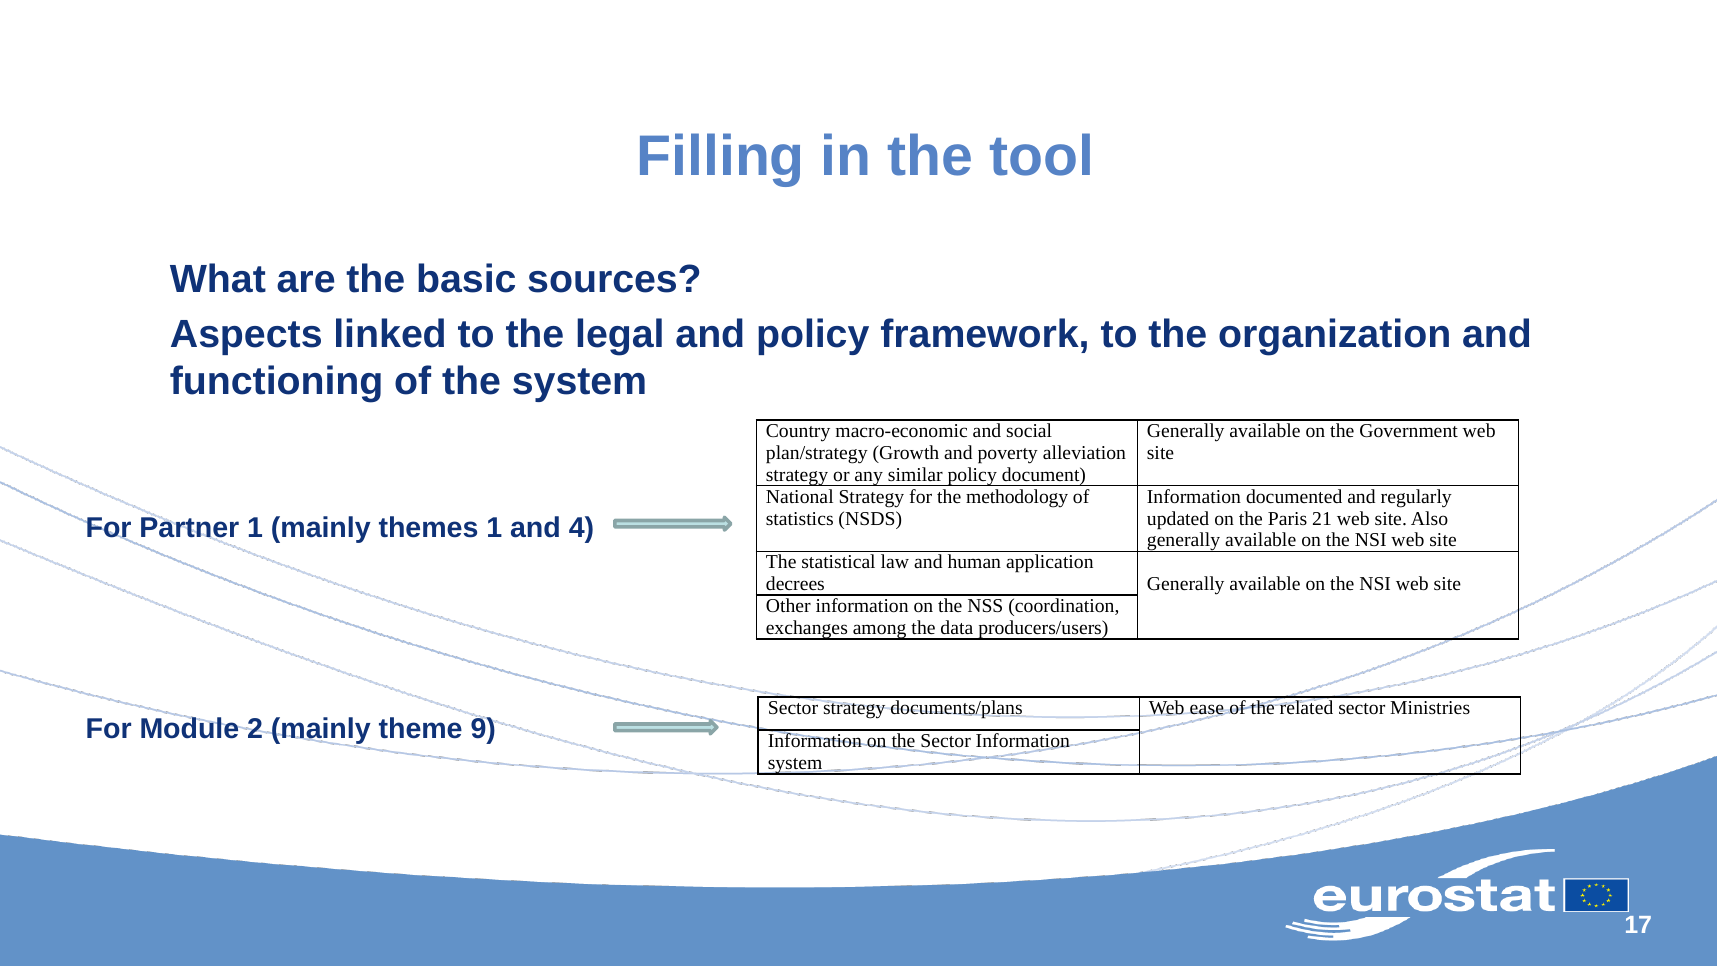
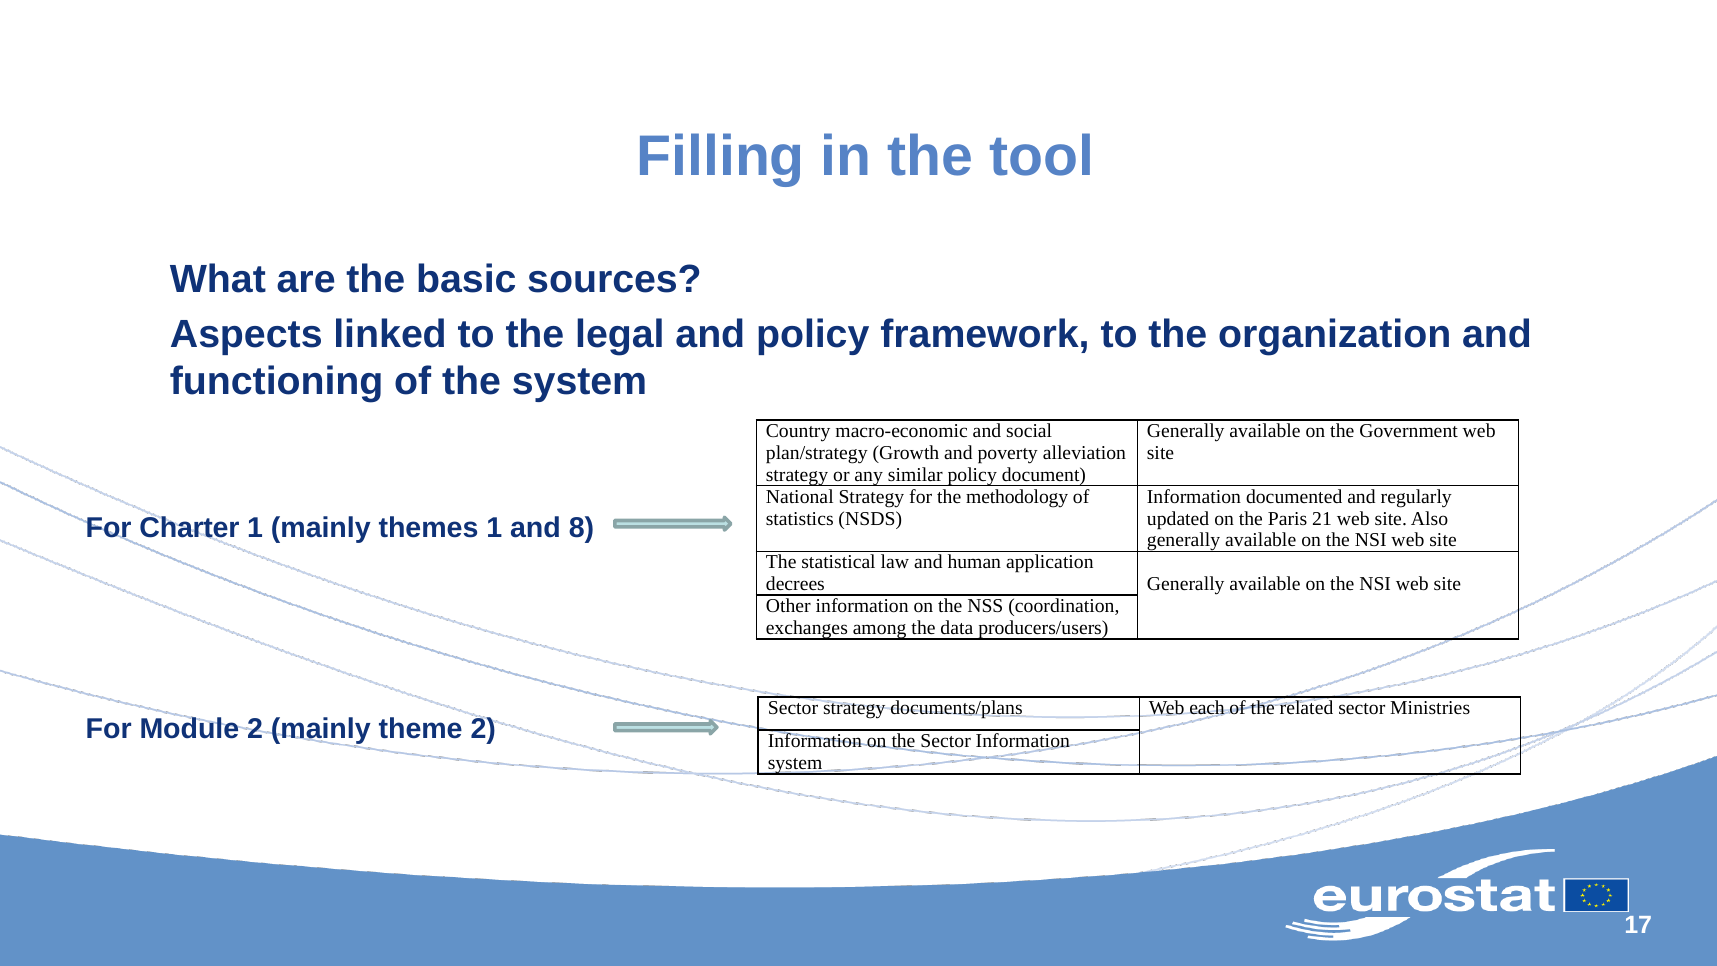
Partner: Partner -> Charter (189, 527)
4: 4 -> 8 (582, 527)
ease: ease -> each (1207, 708)
theme 9: 9 -> 2 (483, 729)
